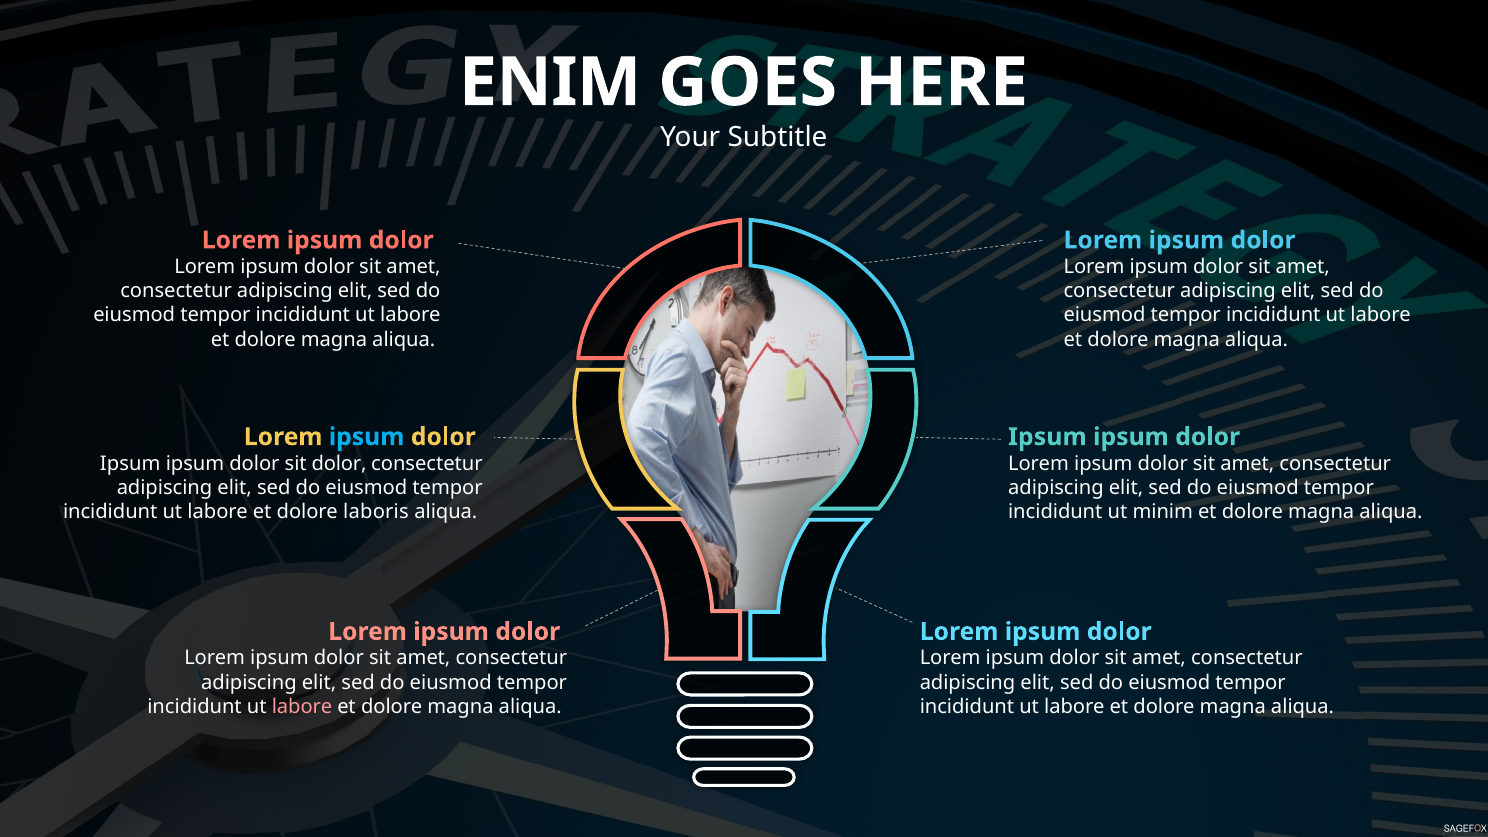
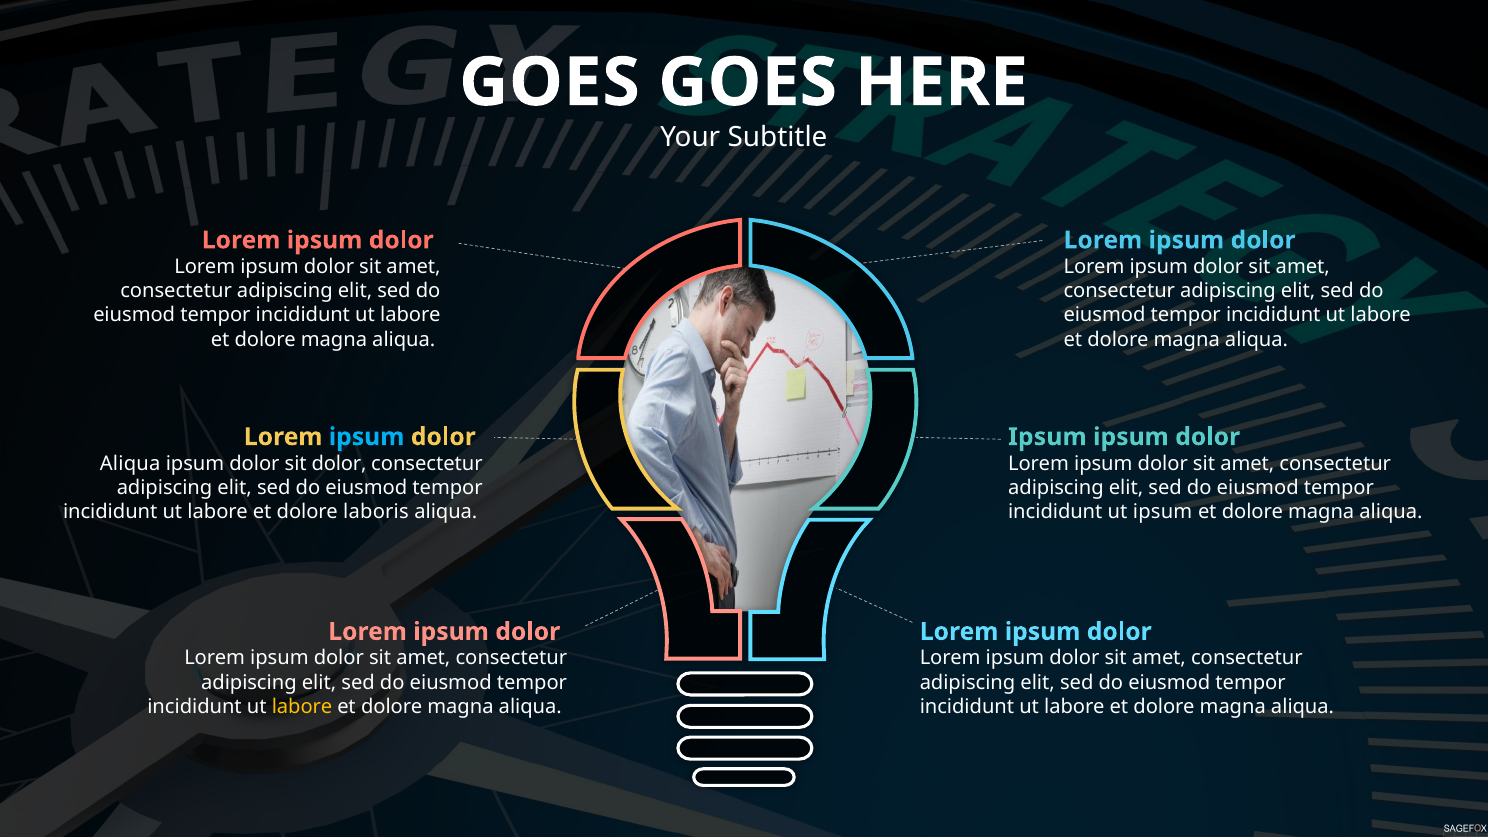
ENIM: ENIM -> GOES (549, 83)
Ipsum: Ipsum -> Aliqua (130, 464)
ut minim: minim -> ipsum (1163, 512)
labore colour: pink -> yellow (302, 707)
